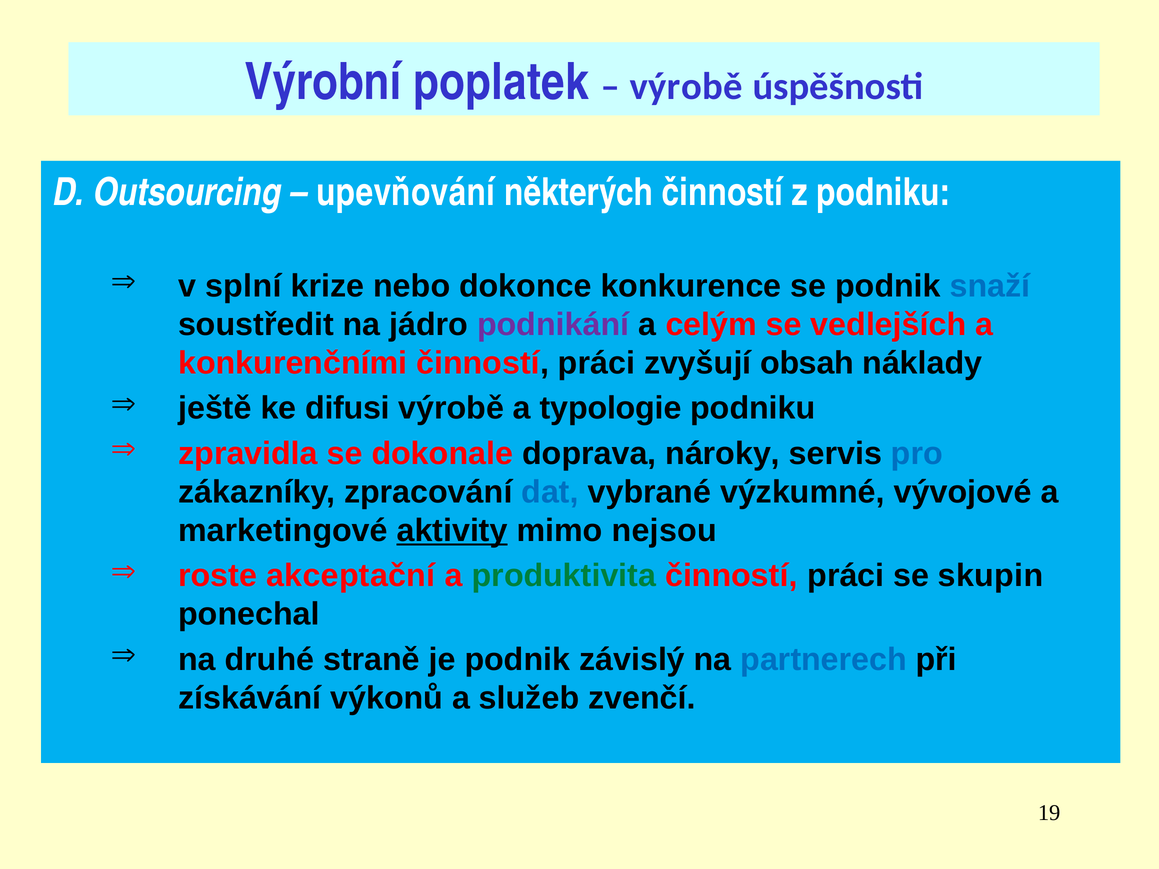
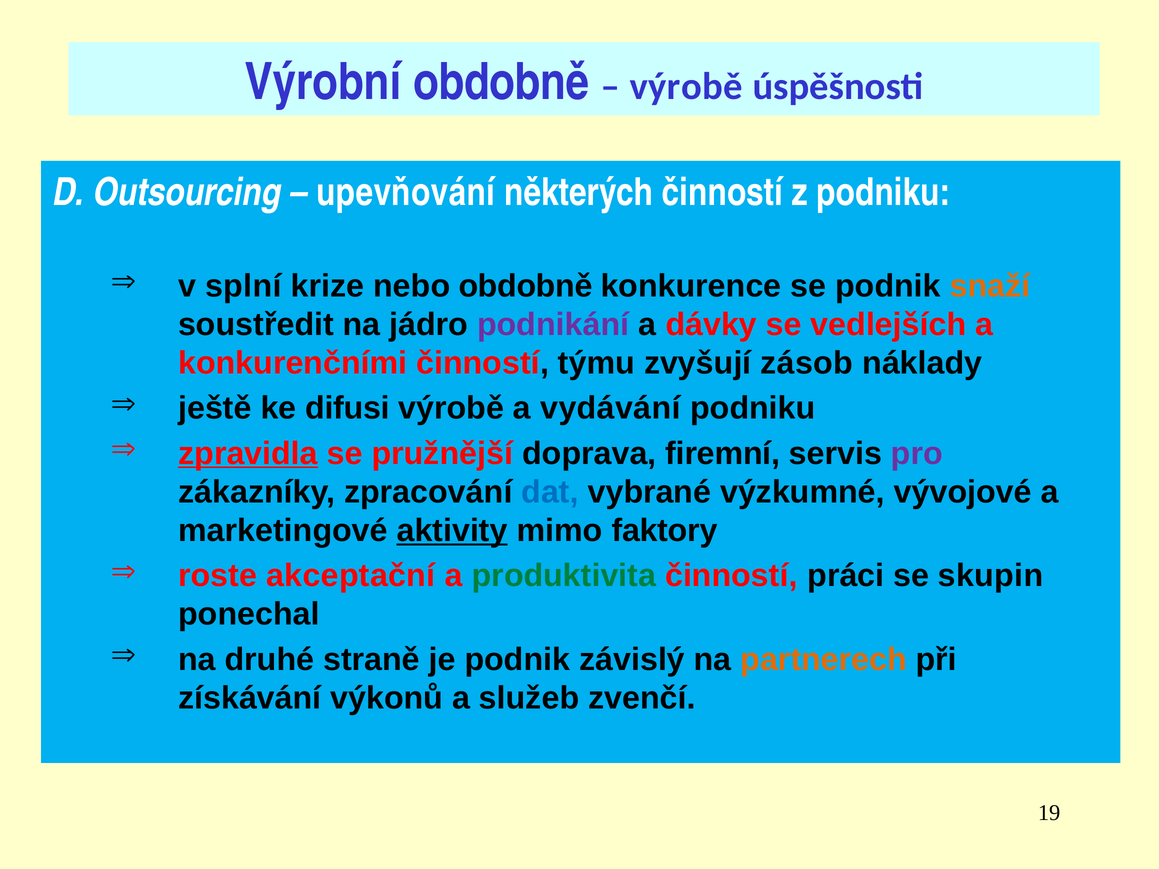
Výrobní poplatek: poplatek -> obdobně (501, 82)
nebo dokonce: dokonce -> obdobně (526, 286)
snaží colour: blue -> orange (990, 286)
celým: celým -> dávky (711, 325)
práci: práci -> týmu (597, 363)
obsah: obsah -> zásob (807, 363)
typologie: typologie -> vydávání (610, 408)
zpravidla underline: none -> present (248, 454)
dokonale: dokonale -> pružnější (442, 454)
nároky: nároky -> firemní (723, 454)
pro colour: blue -> purple (917, 454)
nejsou: nejsou -> faktory (665, 531)
partnerech colour: blue -> orange (824, 660)
